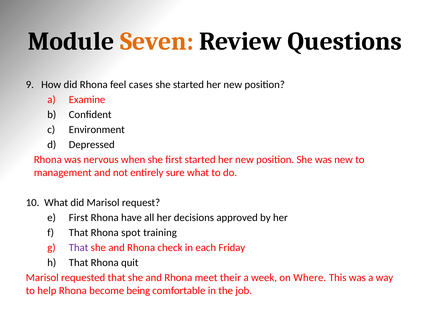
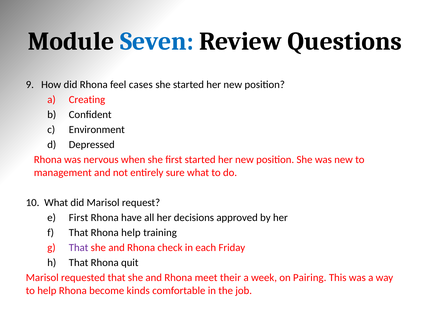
Seven colour: orange -> blue (157, 42)
Examine: Examine -> Creating (87, 100)
Rhona spot: spot -> help (131, 233)
Where: Where -> Pairing (310, 278)
being: being -> kinds (138, 291)
